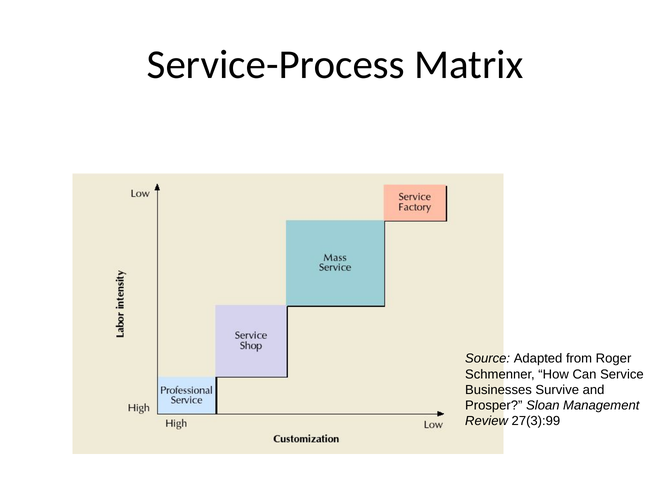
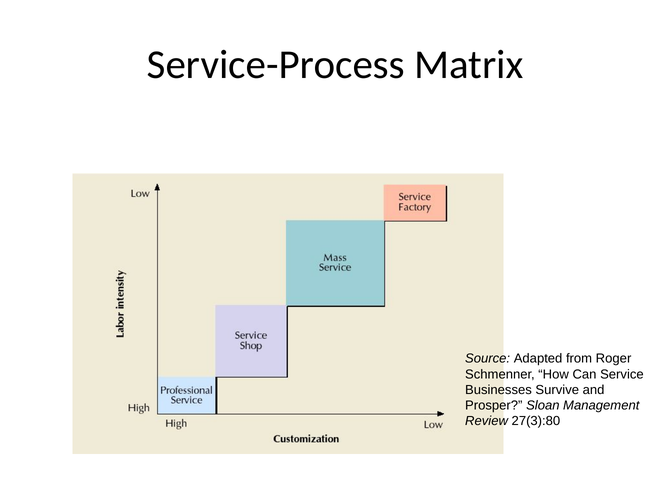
27(3):99: 27(3):99 -> 27(3):80 (536, 421)
